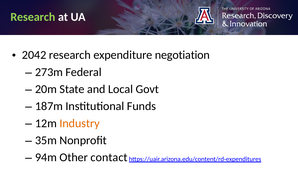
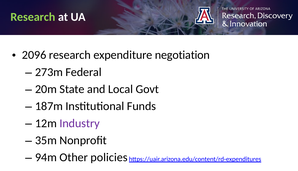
2042: 2042 -> 2096 (34, 55)
Industry colour: orange -> purple (80, 124)
contact: contact -> policies (109, 158)
